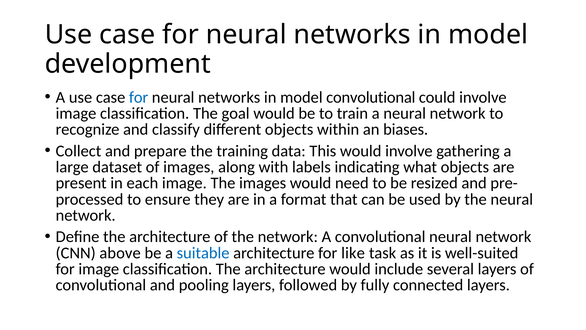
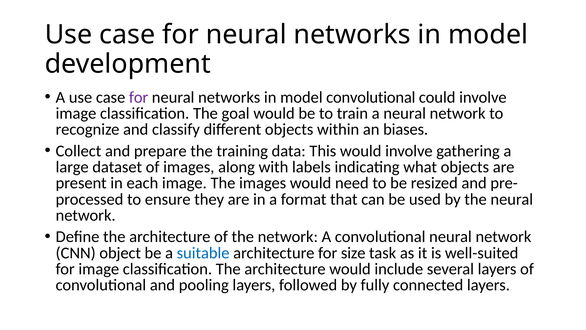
for colour: blue -> purple (139, 97)
above: above -> object (120, 253)
like: like -> size (353, 253)
